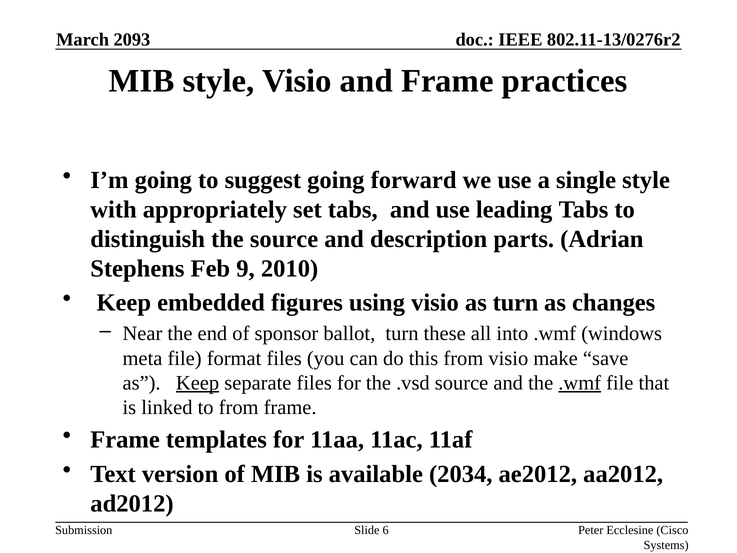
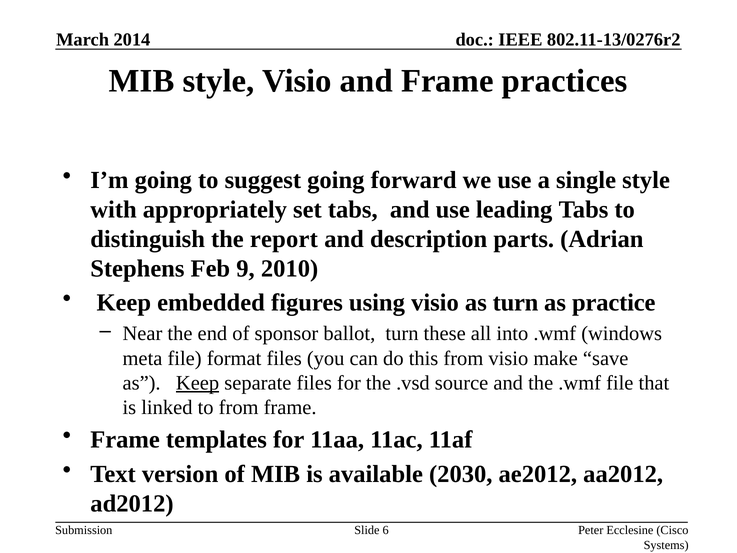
2093: 2093 -> 2014 (132, 40)
the source: source -> report (284, 239)
changes: changes -> practice (614, 303)
.wmf underline: present -> none (580, 383)
2034: 2034 -> 2030 (461, 474)
